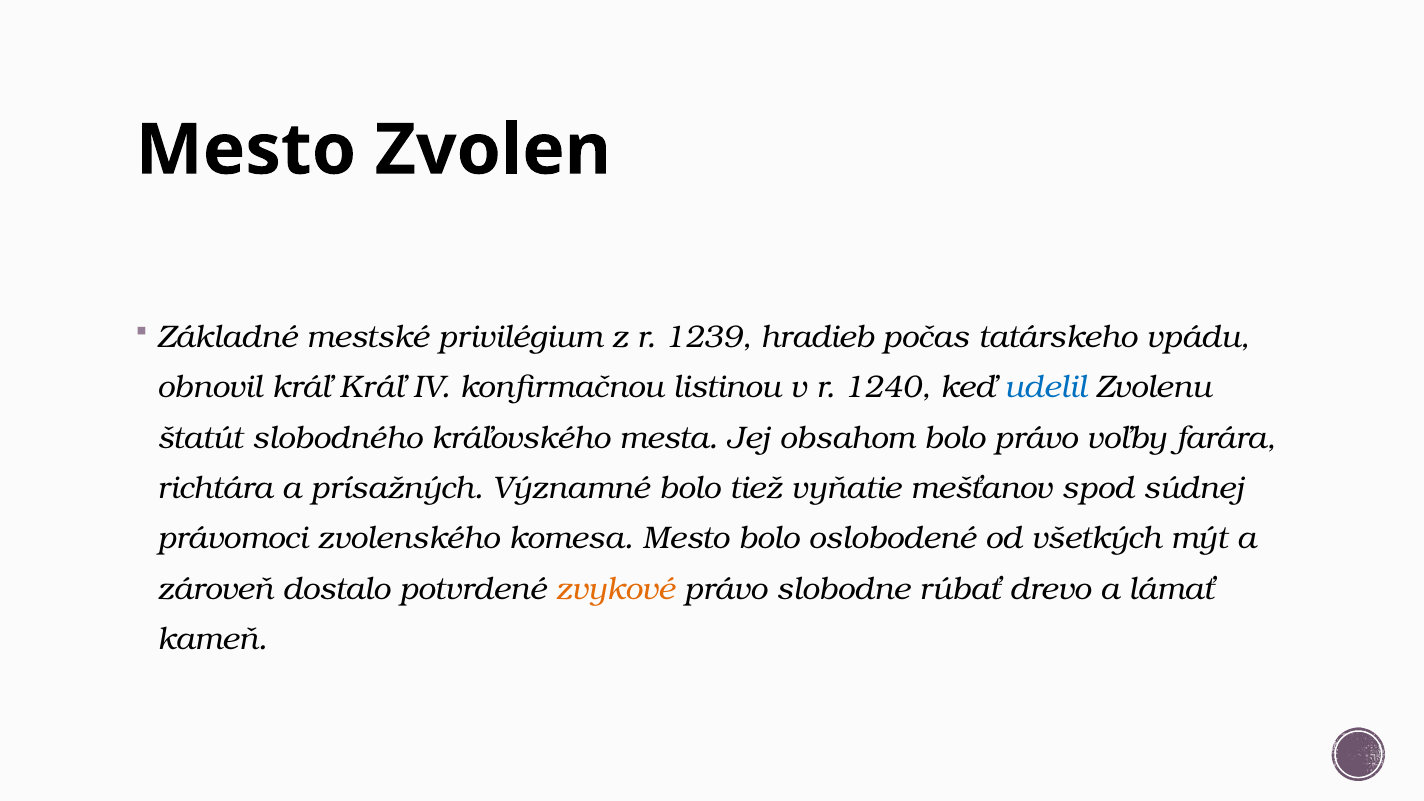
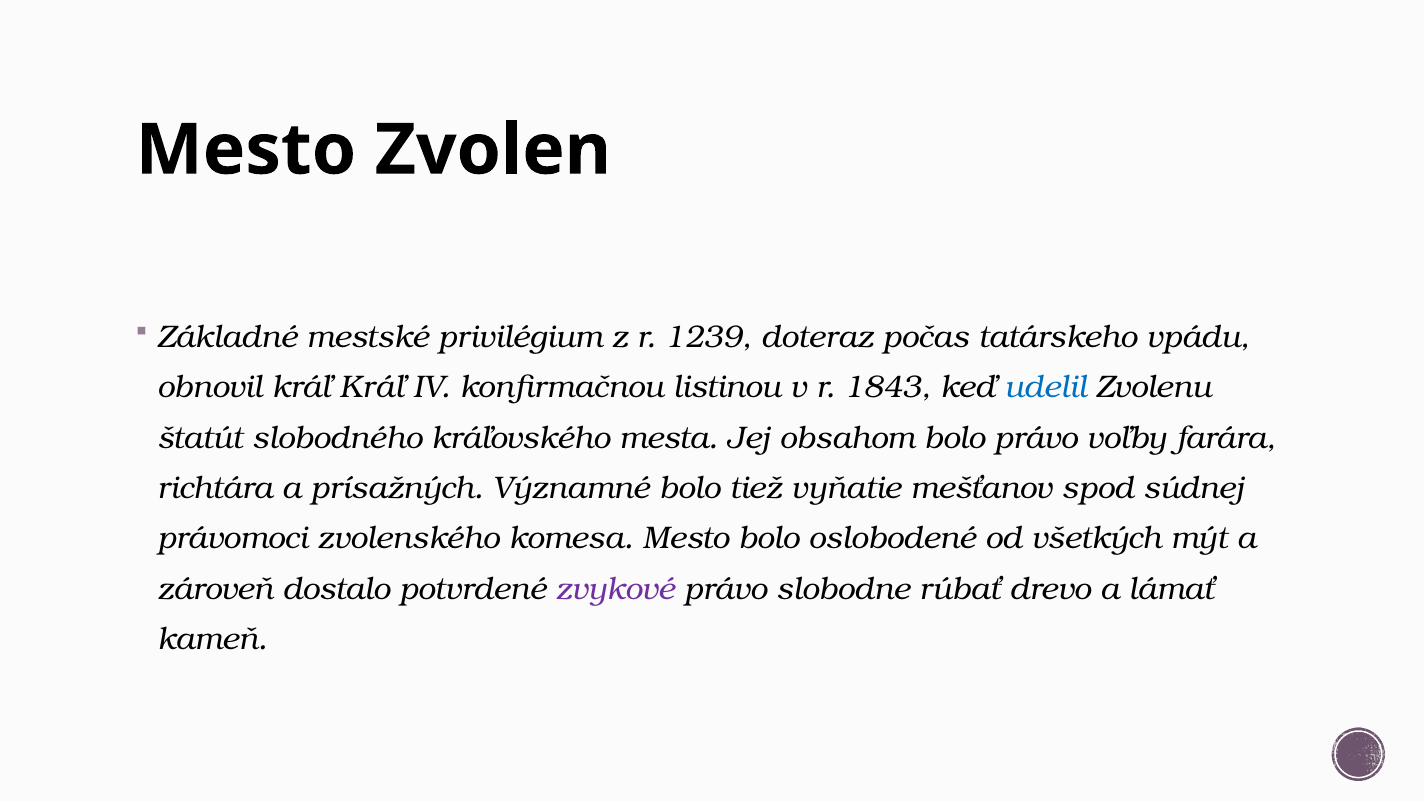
hradieb: hradieb -> doteraz (817, 337)
1240: 1240 -> 1843 (888, 387)
zvykové colour: orange -> purple (615, 589)
